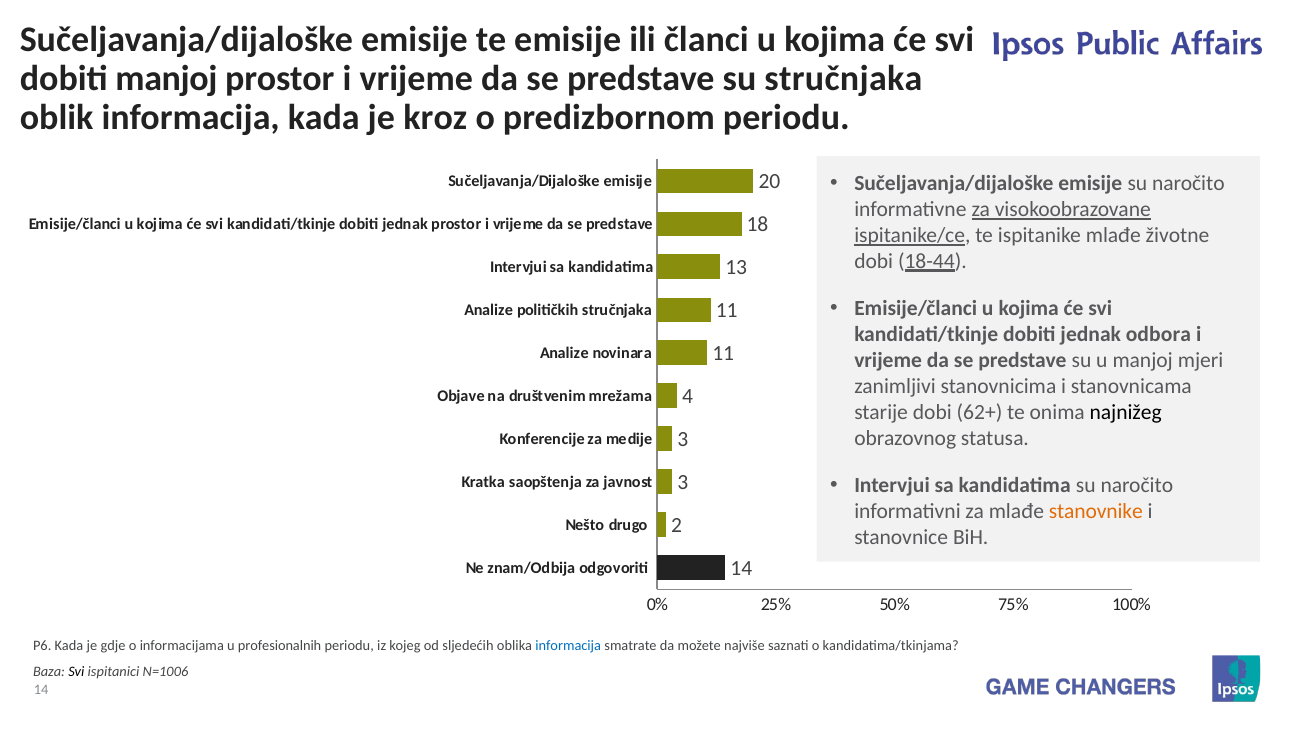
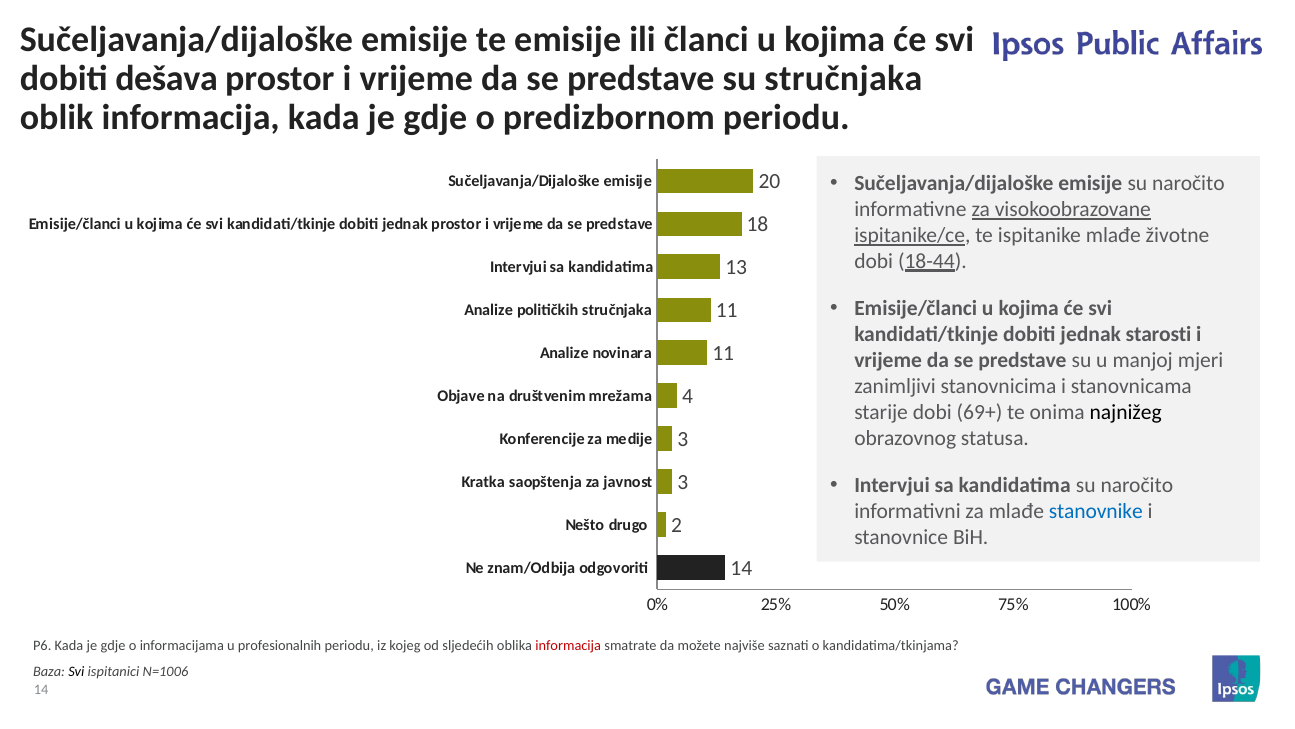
dobiti manjoj: manjoj -> dešava (167, 78)
informacija kada je kroz: kroz -> gdje (435, 117)
odbora: odbora -> starosti (1159, 334)
62+: 62+ -> 69+ (979, 412)
stanovnike colour: orange -> blue (1096, 511)
informacija colour: blue -> red (568, 646)
